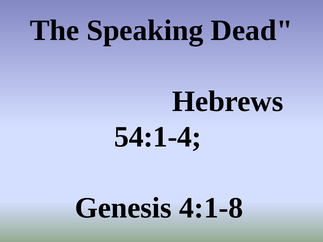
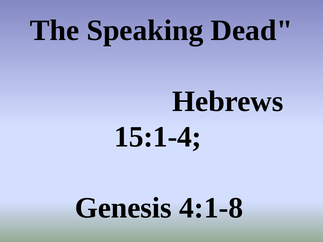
54:1-4: 54:1-4 -> 15:1-4 (158, 137)
